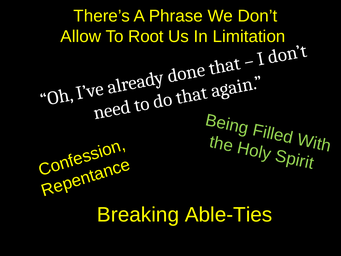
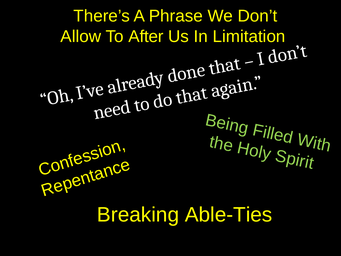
Root: Root -> After (146, 36)
